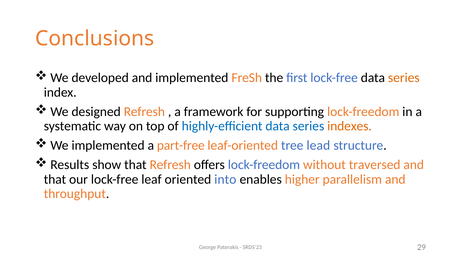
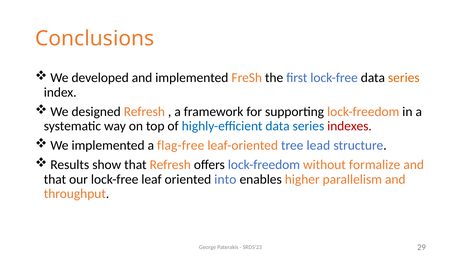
indexes colour: orange -> red (350, 126)
part-free: part-free -> flag-free (181, 146)
traversed: traversed -> formalize (375, 165)
